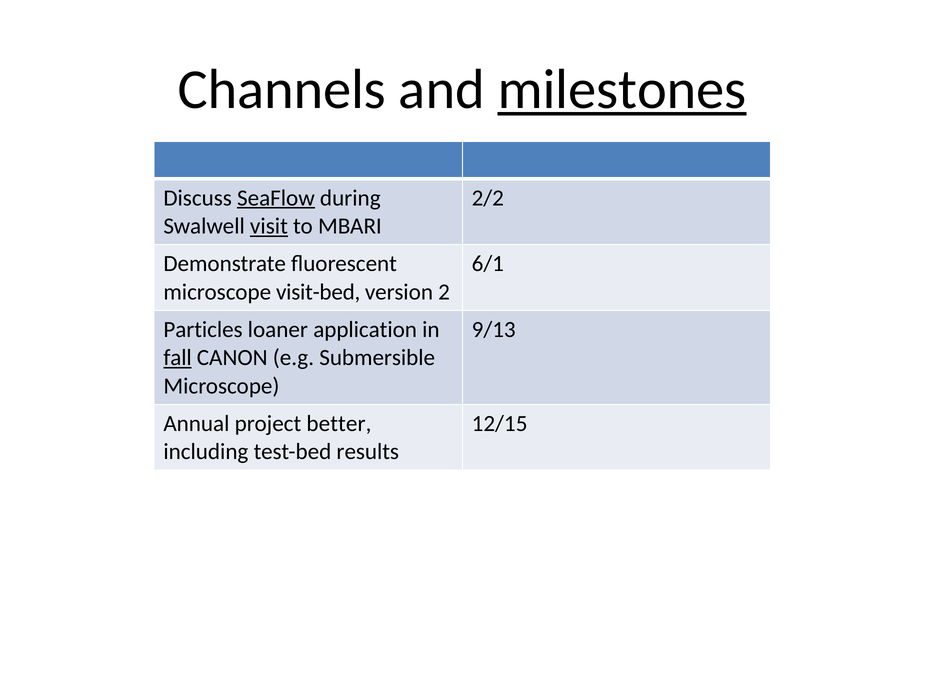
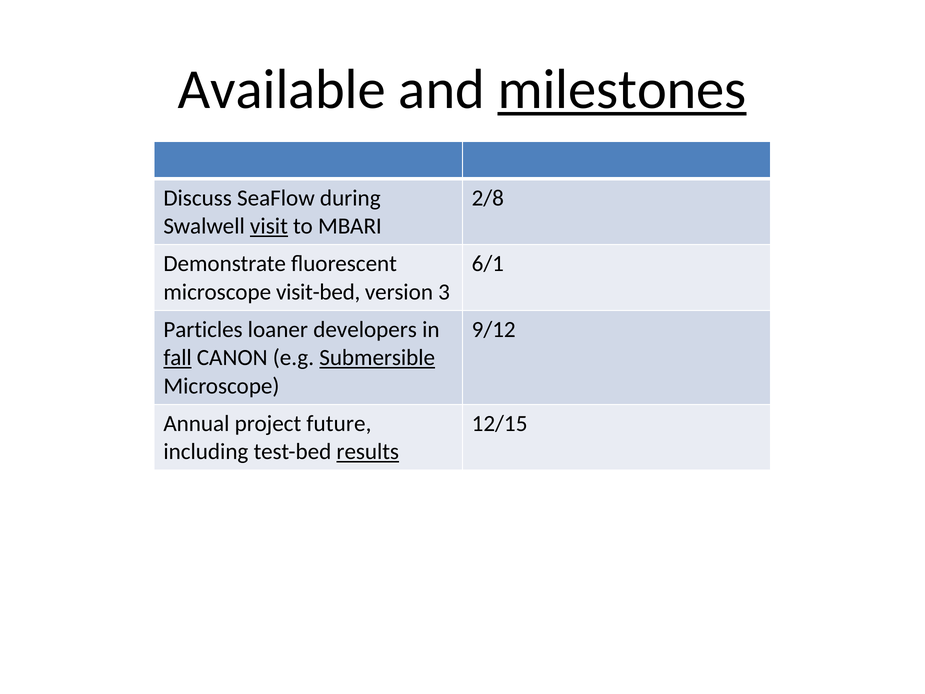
Channels: Channels -> Available (282, 90)
SeaFlow underline: present -> none (276, 198)
2/2: 2/2 -> 2/8 (488, 198)
2: 2 -> 3 (444, 292)
application: application -> developers (365, 329)
9/13: 9/13 -> 9/12 (494, 329)
Submersible underline: none -> present (377, 358)
better: better -> future (339, 423)
results underline: none -> present (368, 452)
